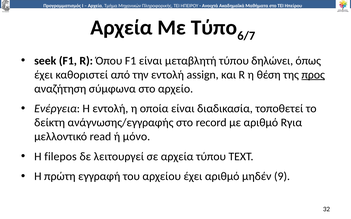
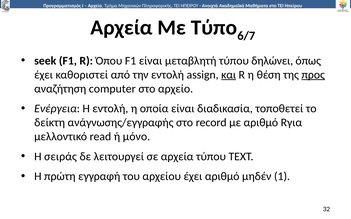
και underline: none -> present (229, 75)
σύμφωνα: σύμφωνα -> computer (112, 89)
filepos: filepos -> σειράς (60, 157)
9: 9 -> 1 (282, 177)
